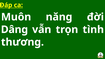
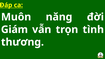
Dâng: Dâng -> Giám (14, 30)
